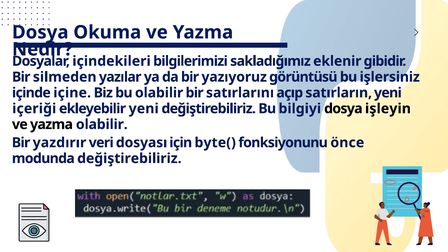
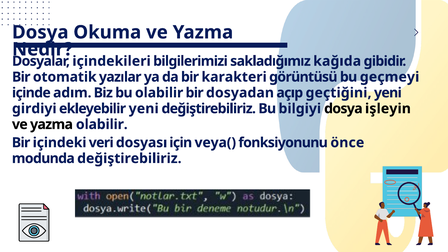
eklenir: eklenir -> kağıda (337, 61)
silmeden: silmeden -> otomatik (65, 77)
yazıyoruz: yazıyoruz -> karakteri (234, 77)
işlersiniz: işlersiniz -> geçmeyi (390, 77)
içine: içine -> adım (72, 93)
satırlarını: satırlarını -> dosyadan (240, 93)
satırların: satırların -> geçtiğini (339, 93)
içeriği: içeriği -> girdiyi (34, 109)
yazdırır: yazdırır -> içindeki (60, 143)
byte(: byte( -> veya( (215, 143)
